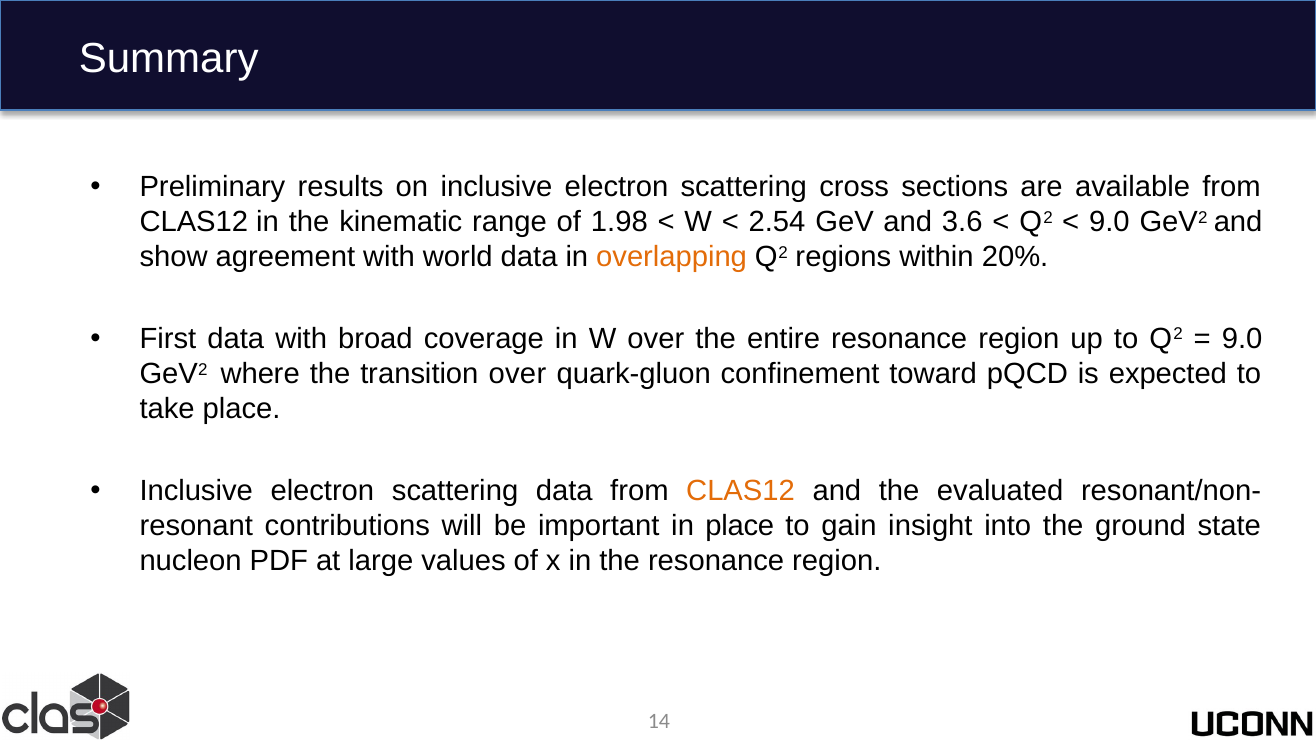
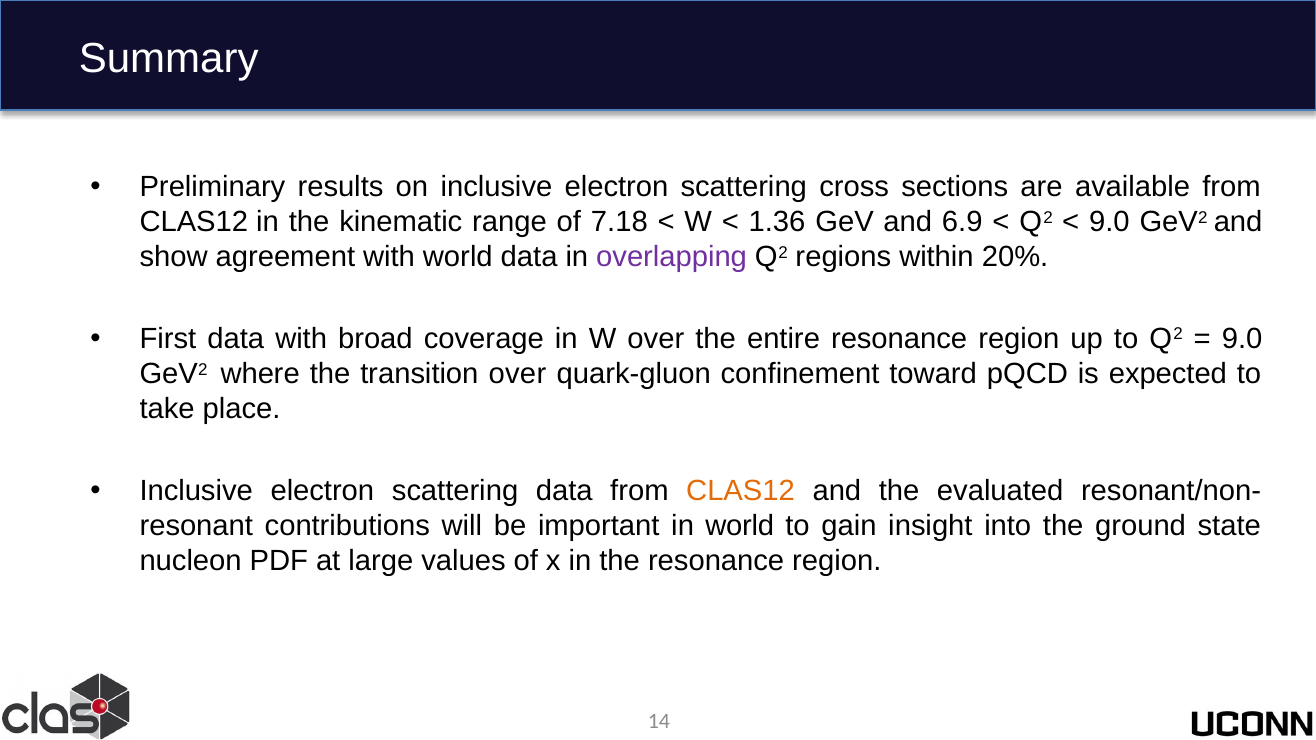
1.98: 1.98 -> 7.18 (619, 222)
2.54: 2.54 -> 1.36 (777, 222)
3.6: 3.6 -> 6.9 (962, 222)
overlapping colour: orange -> purple (672, 257)
in place: place -> world (740, 526)
